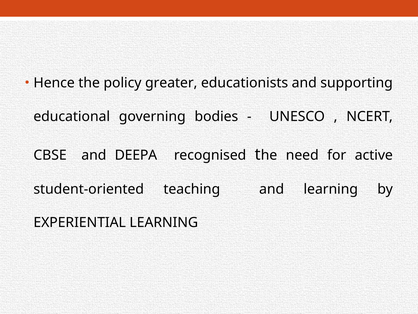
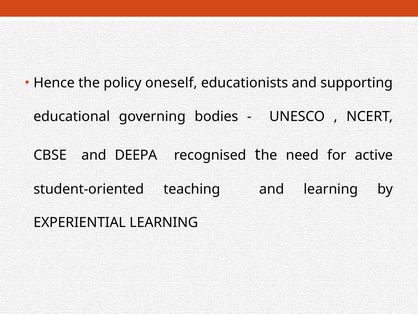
greater: greater -> oneself (171, 83)
